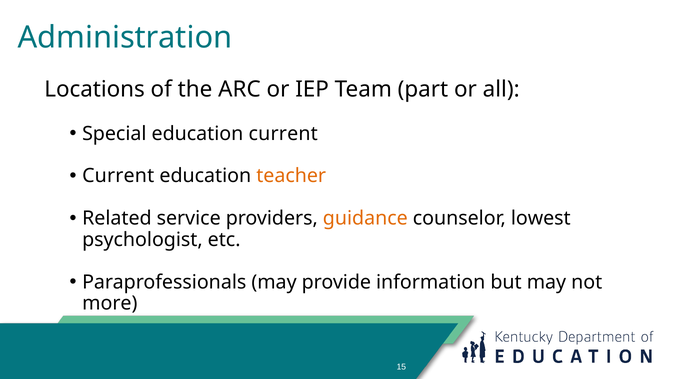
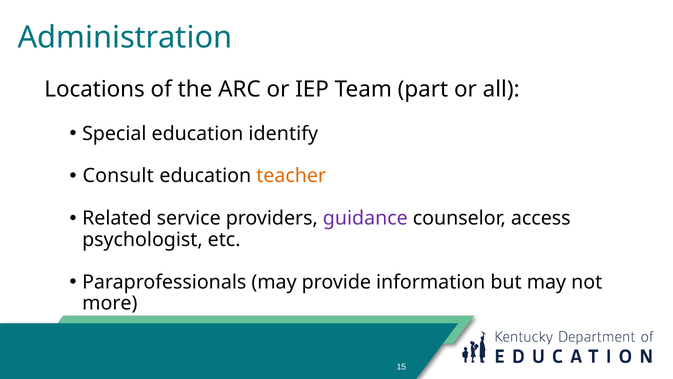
education current: current -> identify (283, 133)
Current: Current -> Consult (118, 176)
guidance colour: orange -> purple (365, 218)
lowest: lowest -> access (541, 218)
